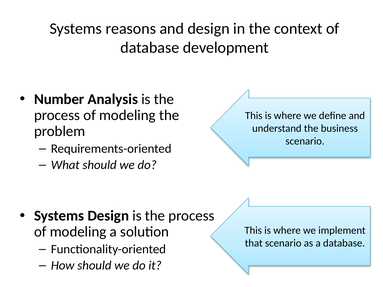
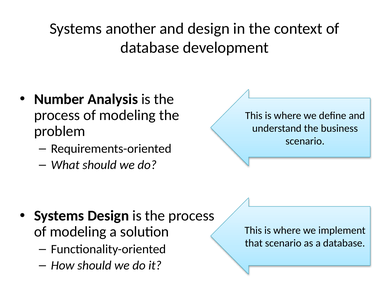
reasons: reasons -> another (131, 29)
